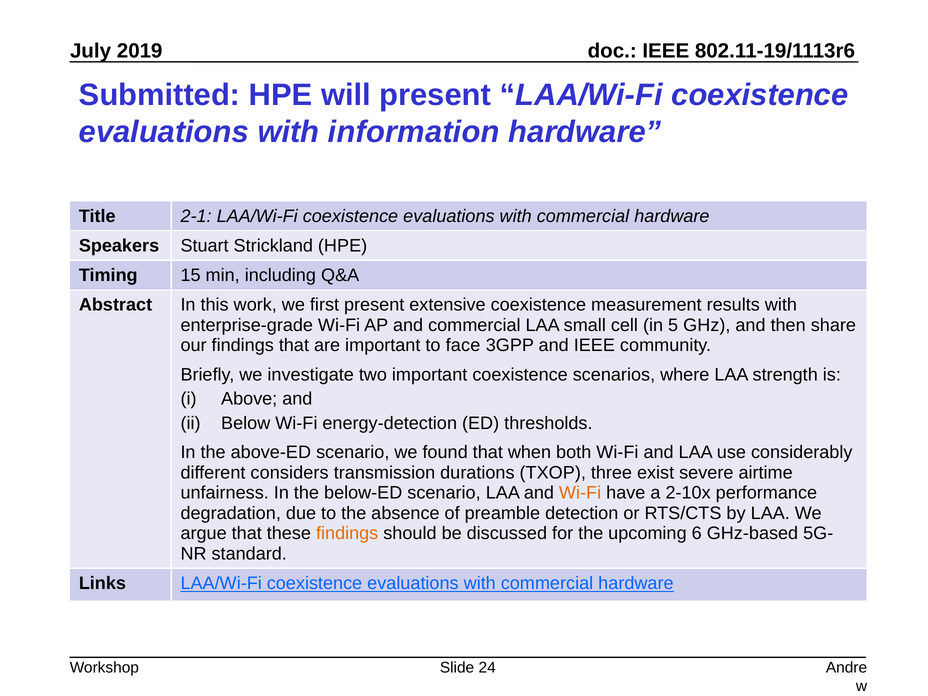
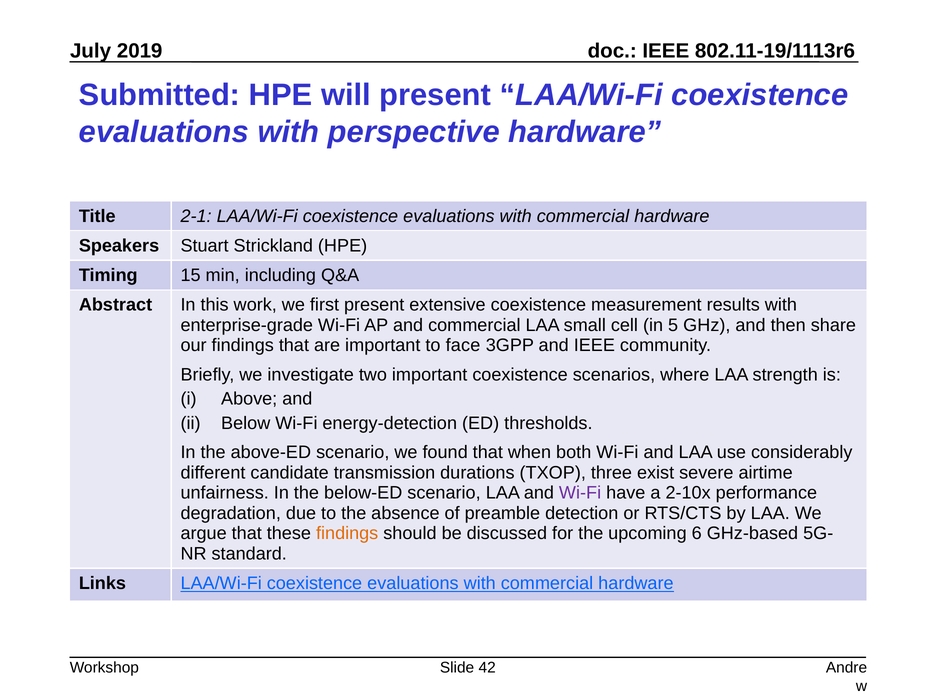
information: information -> perspective (414, 132)
considers: considers -> candidate (290, 473)
Wi-Fi colour: orange -> purple (580, 493)
24: 24 -> 42 (487, 668)
